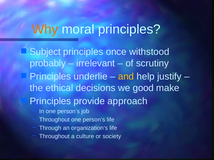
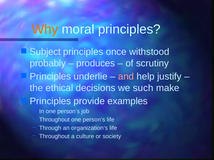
irrelevant: irrelevant -> produces (96, 63)
and colour: yellow -> pink (126, 77)
good: good -> such (143, 88)
approach: approach -> examples (128, 102)
